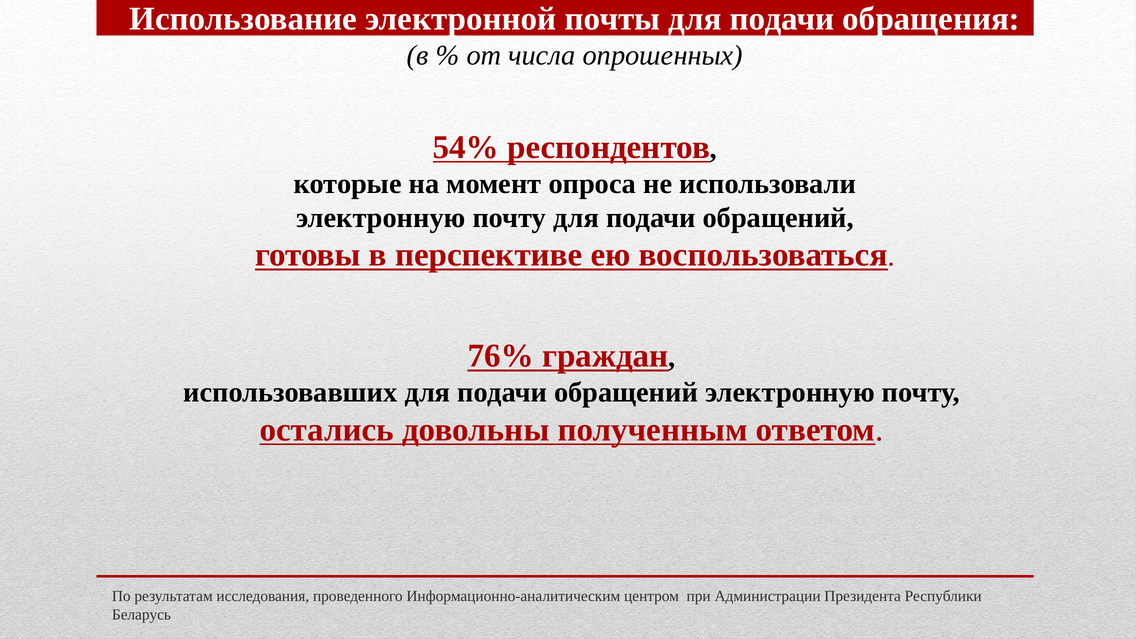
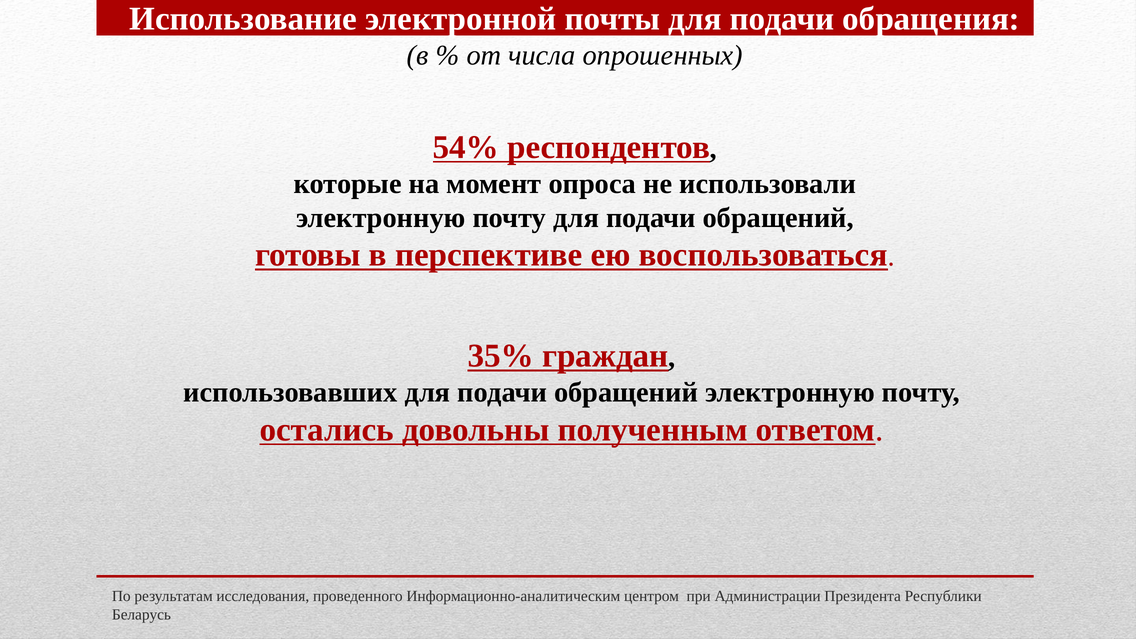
76%: 76% -> 35% (501, 356)
